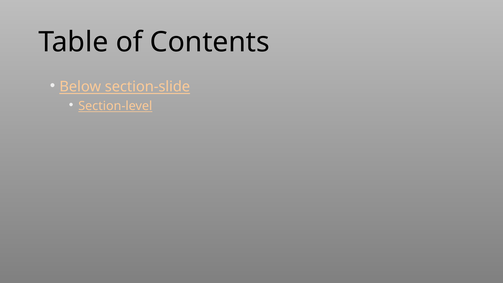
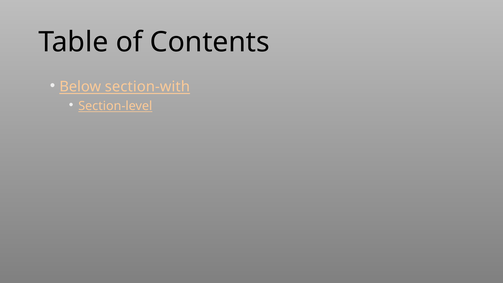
section-slide: section-slide -> section-with (147, 87)
